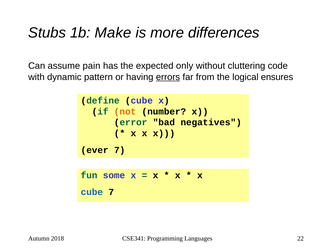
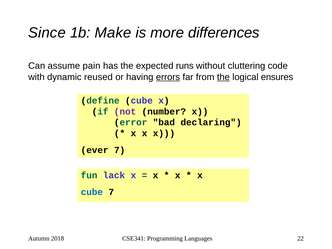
Stubs: Stubs -> Since (47, 33)
only: only -> runs (185, 66)
pattern: pattern -> reused (98, 77)
the underline: none -> present (223, 77)
not colour: orange -> purple (125, 112)
negatives: negatives -> declaring (211, 122)
some: some -> lack (114, 175)
